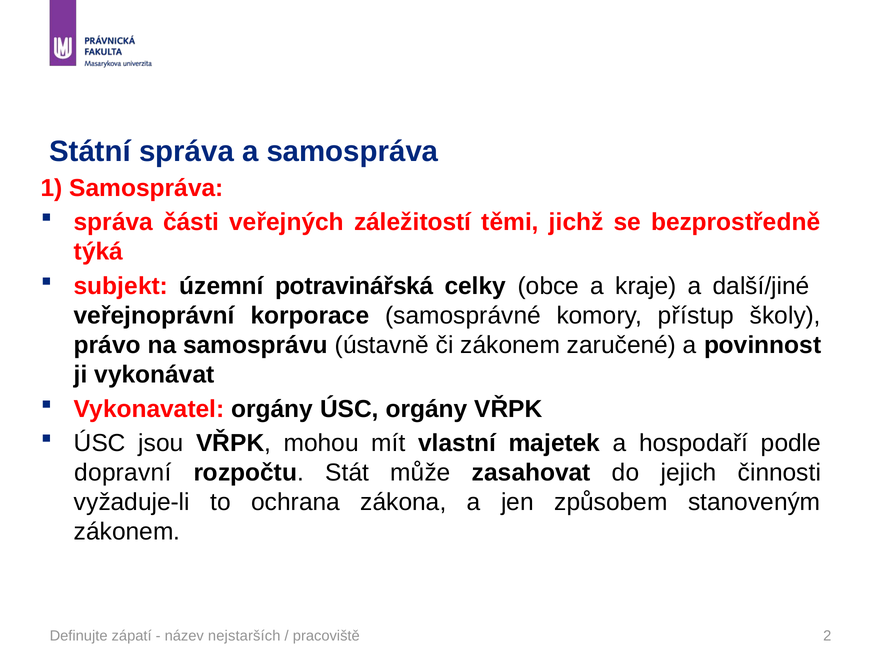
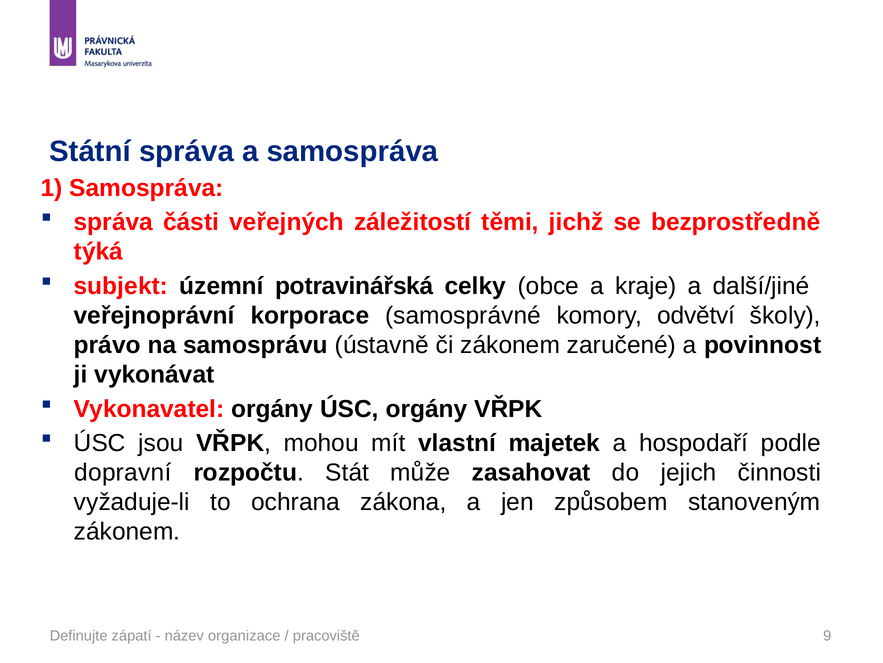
přístup: přístup -> odvětví (696, 315)
nejstarších: nejstarších -> organizace (244, 635)
2: 2 -> 9 (827, 635)
